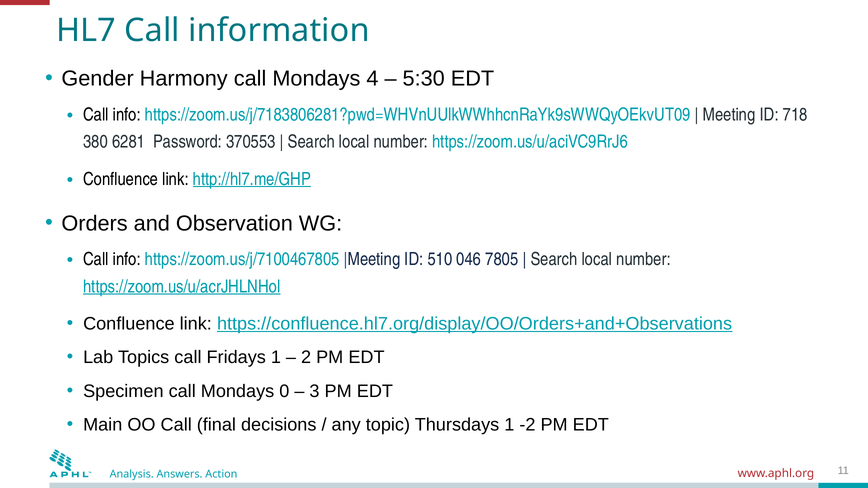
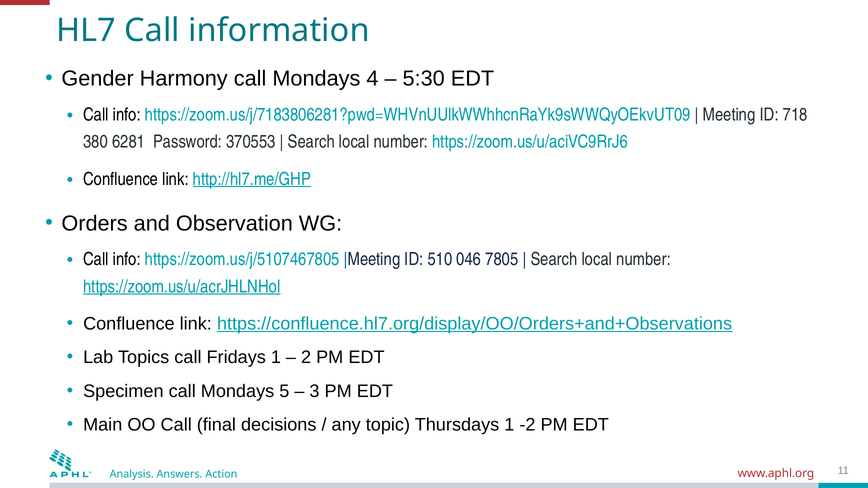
https://zoom.us/j/7100467805: https://zoom.us/j/7100467805 -> https://zoom.us/j/5107467805 (242, 260)
0: 0 -> 5 (284, 391)
